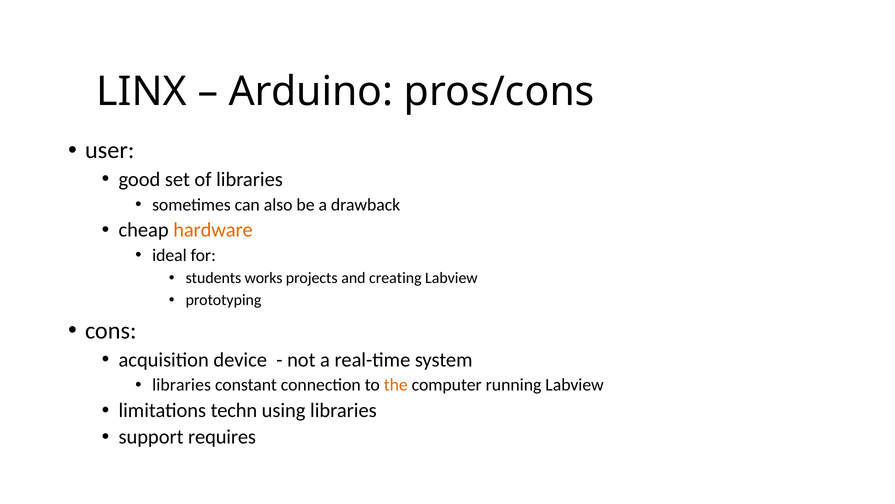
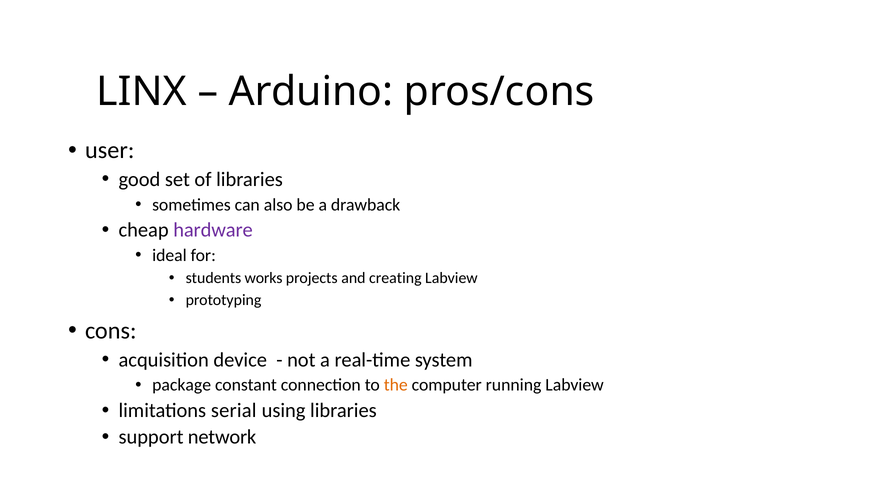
hardware colour: orange -> purple (213, 230)
libraries: libraries -> package (182, 385)
techn: techn -> serial (234, 410)
requires: requires -> network (222, 437)
